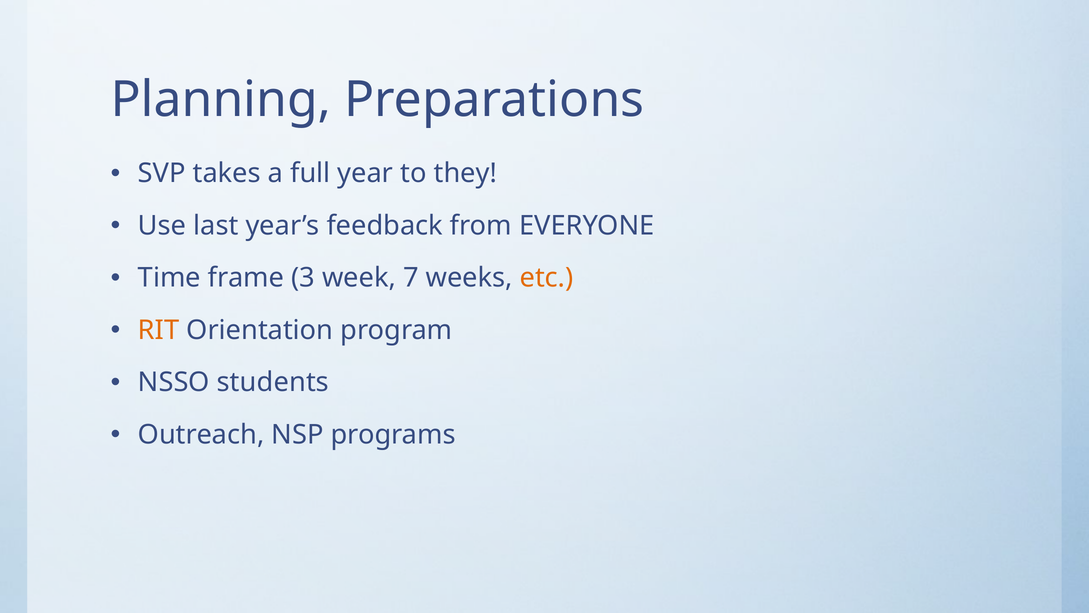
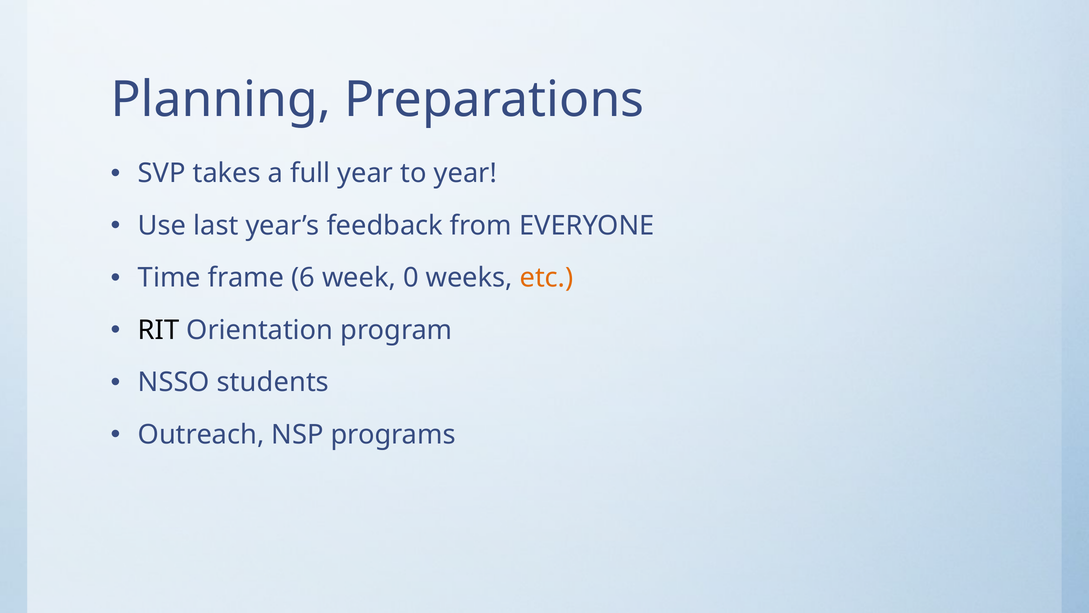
to they: they -> year (465, 173)
3: 3 -> 6 (303, 278)
7: 7 -> 0 (411, 278)
RIT colour: orange -> black (159, 330)
